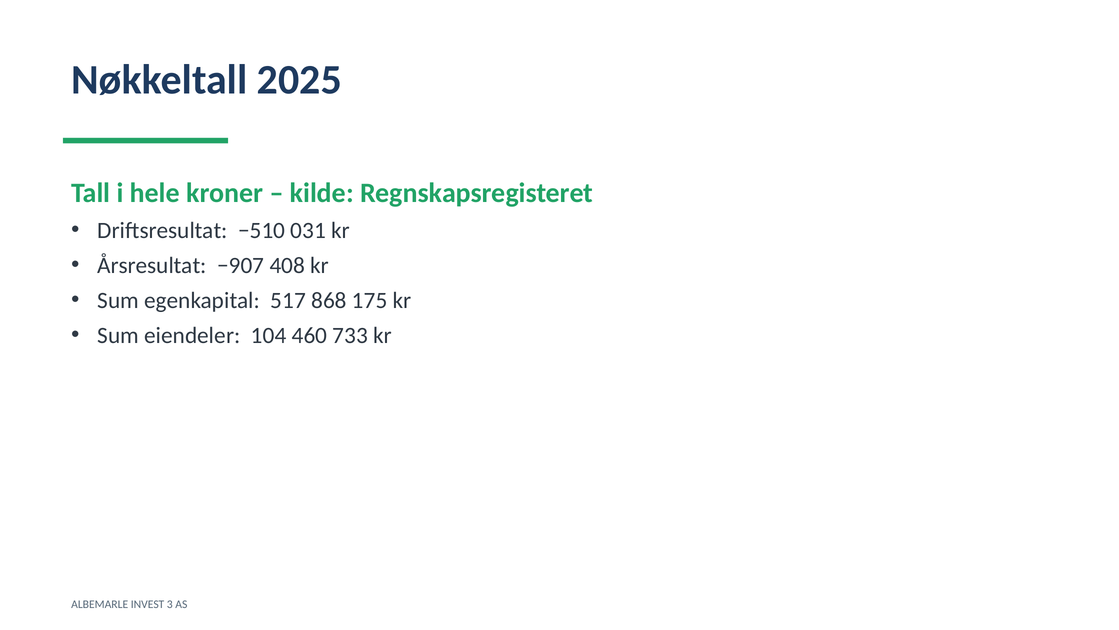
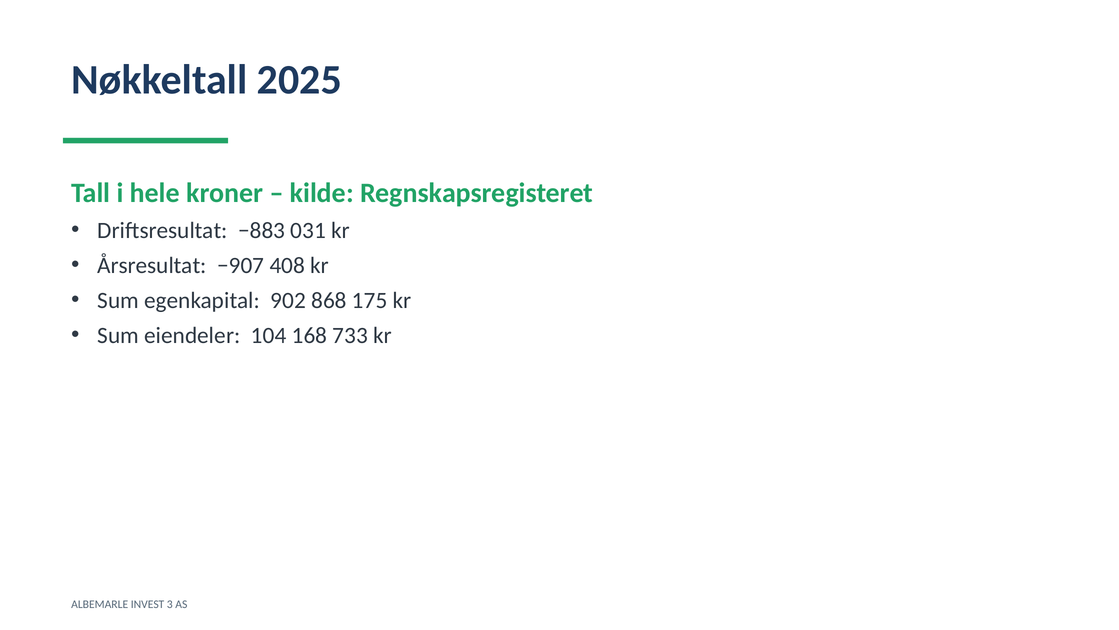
−510: −510 -> −883 (262, 230)
517: 517 -> 902 (288, 300)
460: 460 -> 168 (309, 335)
